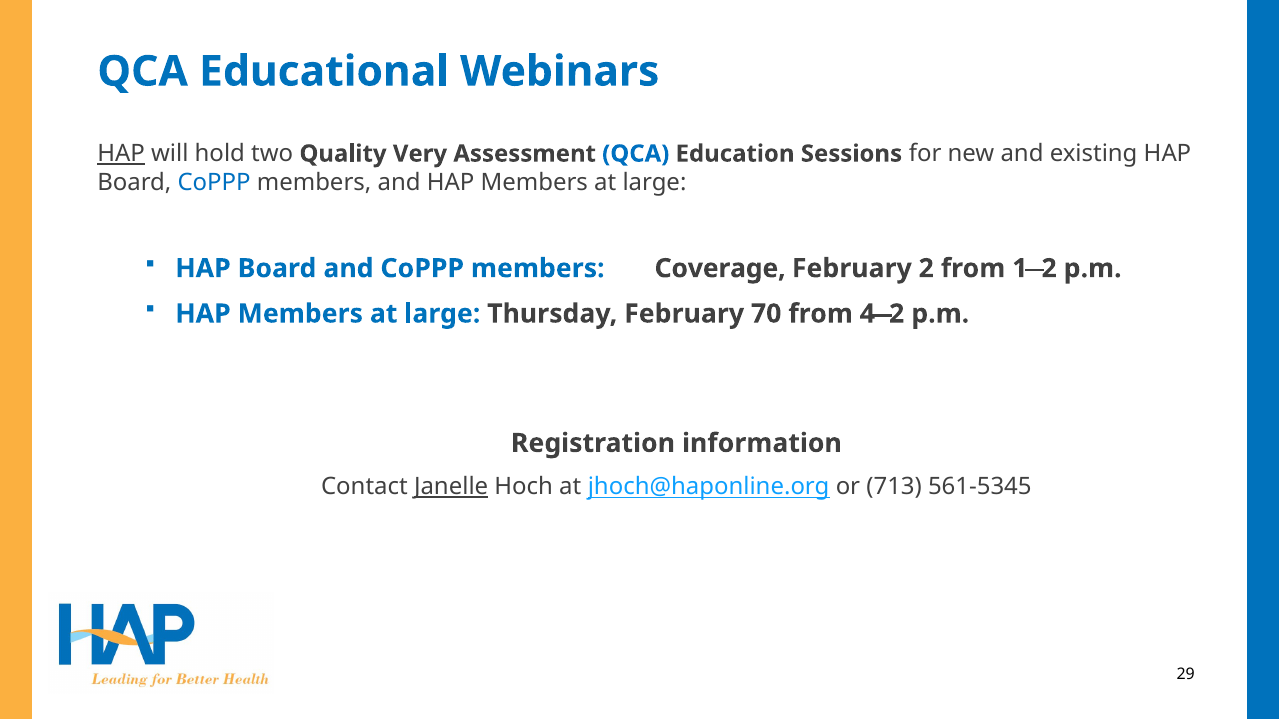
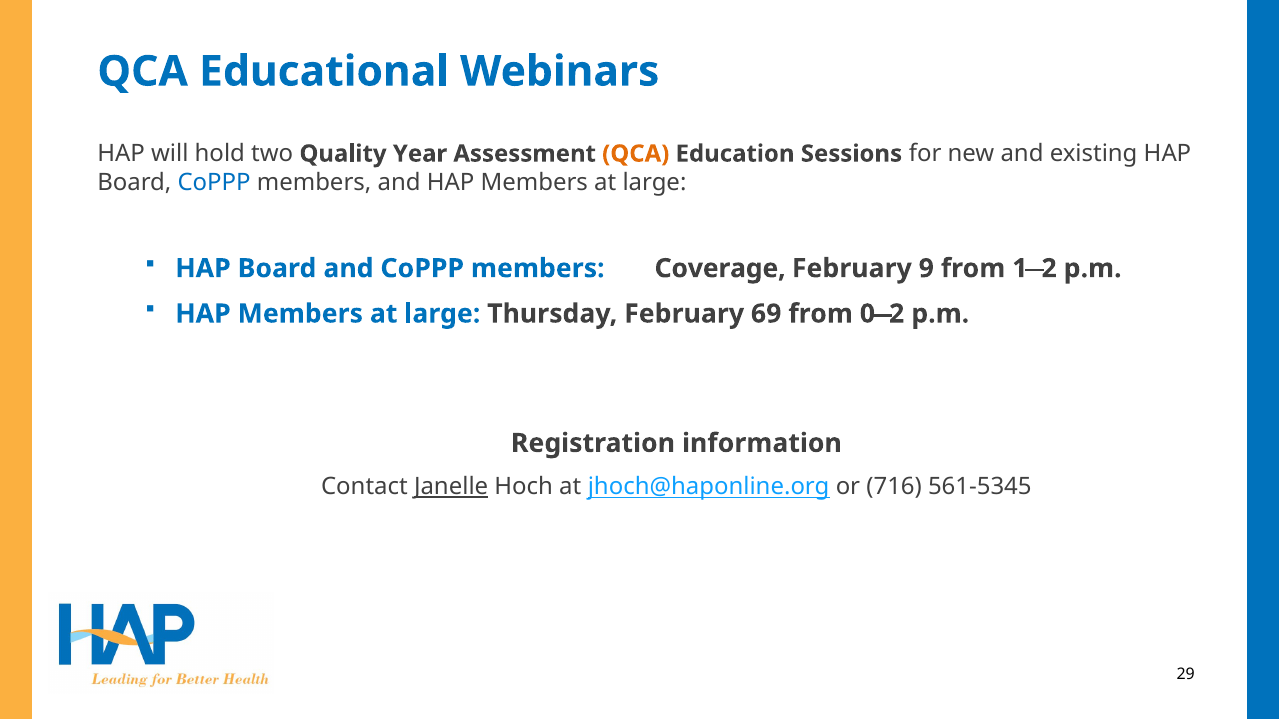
HAP underline: present -> none (121, 154)
Very: Very -> Year (420, 154)
QCA colour: blue -> orange (636, 154)
February 2: 2 -> 9 (926, 269)
70: 70 -> 69 (766, 314)
4: 4 -> 0 (867, 314)
713: 713 -> 716 (894, 487)
